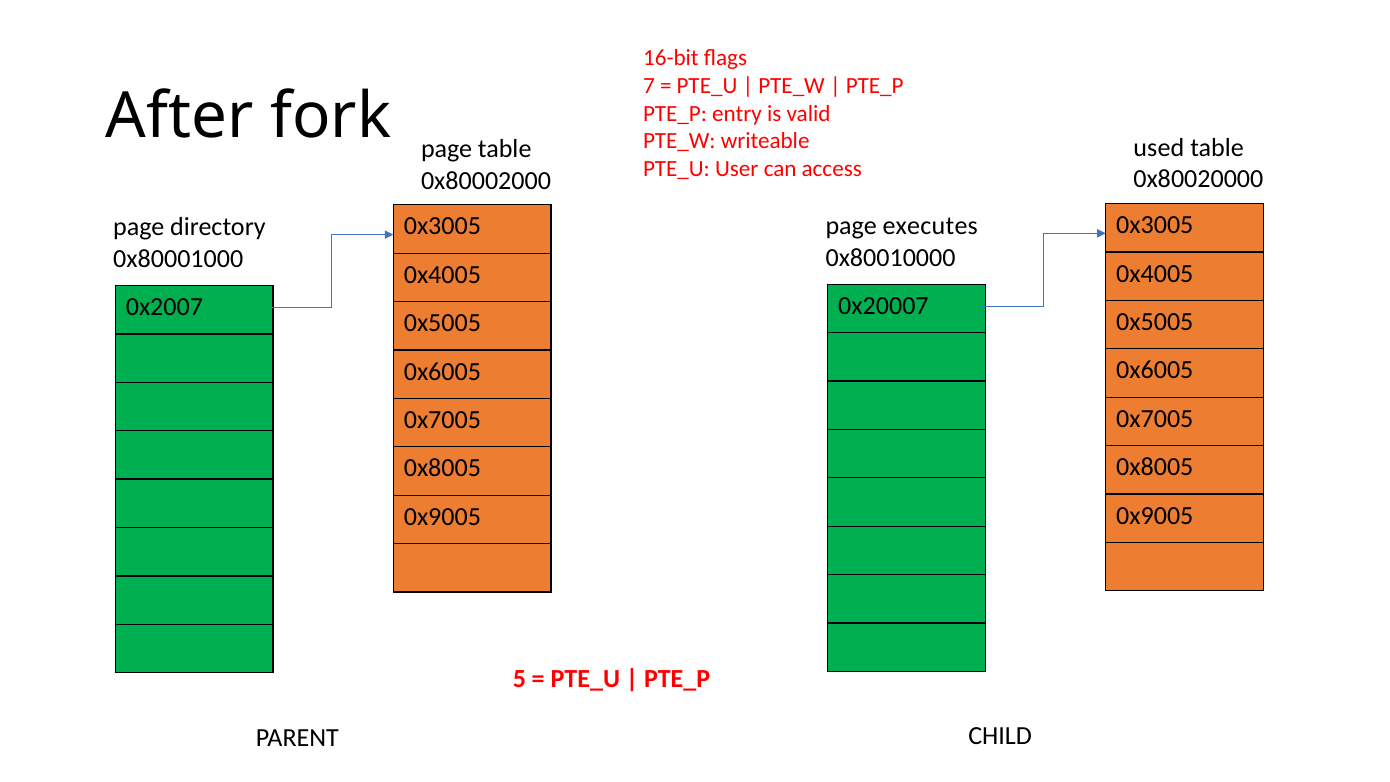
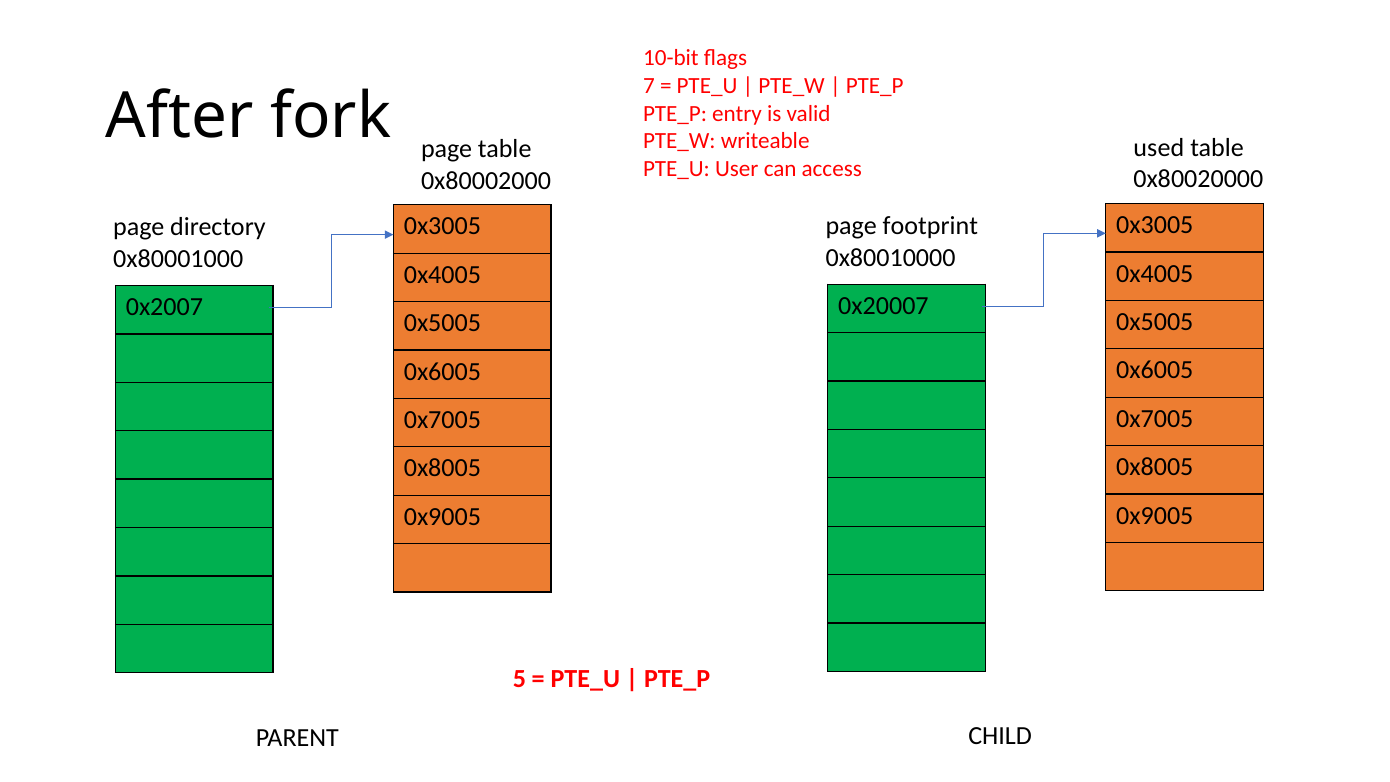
16-bit: 16-bit -> 10-bit (671, 58)
executes: executes -> footprint (930, 226)
